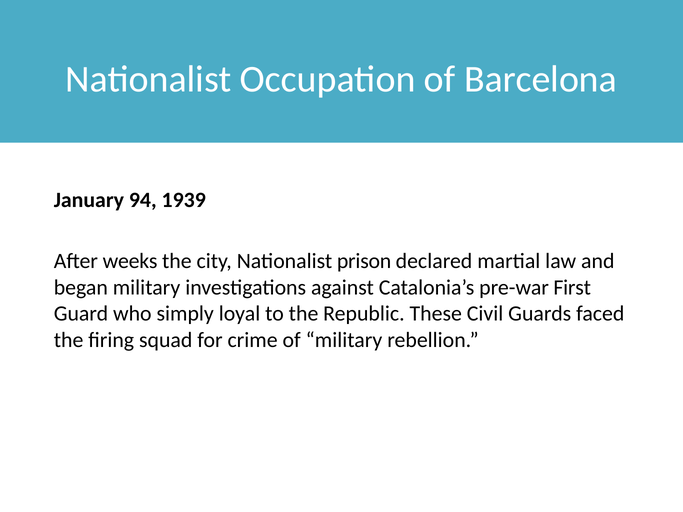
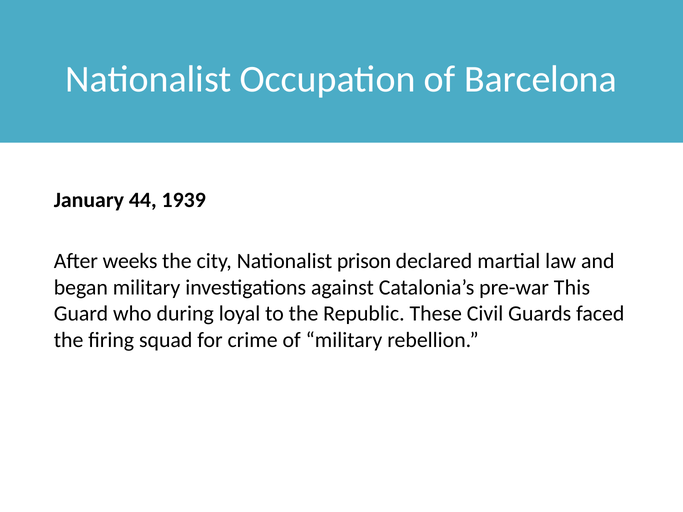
94: 94 -> 44 (143, 200)
First: First -> This (572, 288)
simply: simply -> during (185, 314)
